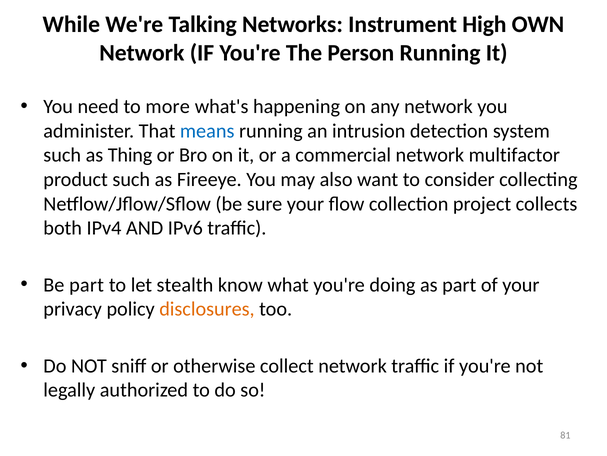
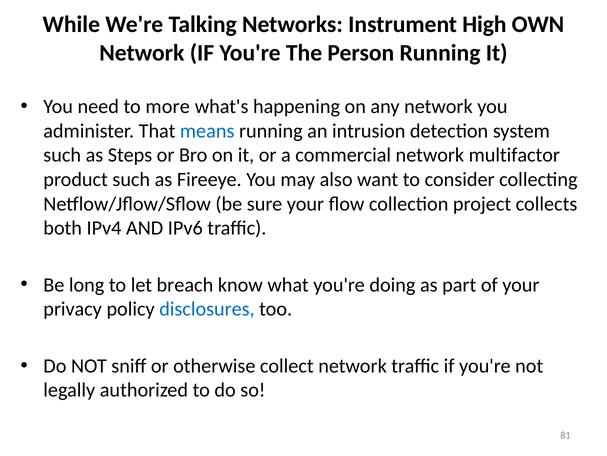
Thing: Thing -> Steps (130, 155)
Be part: part -> long (87, 284)
stealth: stealth -> breach (185, 284)
disclosures colour: orange -> blue (207, 309)
